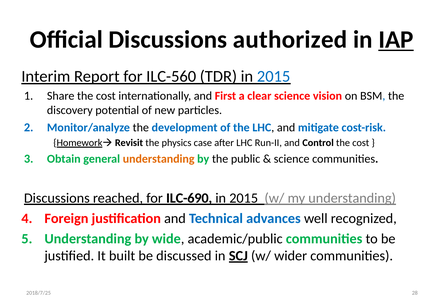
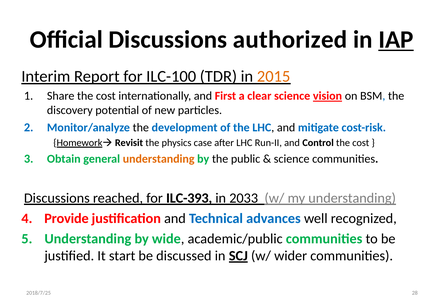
ILC-560: ILC-560 -> ILC-100 (171, 77)
2015 colour: blue -> orange (274, 77)
vision underline: none -> present (327, 96)
ILC-690: ILC-690 -> ILC-393 (189, 199)
2015: 2015 -> 2033 (244, 199)
Foreign: Foreign -> Provide (66, 219)
built: built -> start (122, 256)
